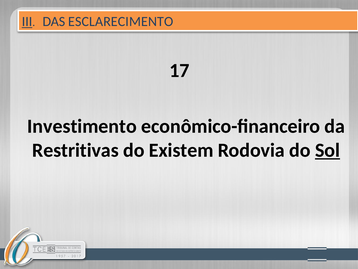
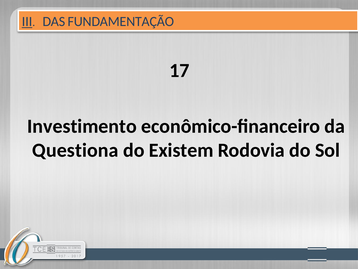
ESCLARECIMENTO: ESCLARECIMENTO -> FUNDAMENTAÇÃO (121, 22)
Restritivas: Restritivas -> Questiona (75, 150)
Sol underline: present -> none (328, 150)
